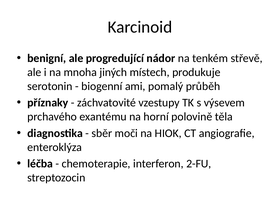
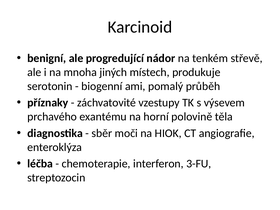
2-FU: 2-FU -> 3-FU (199, 164)
